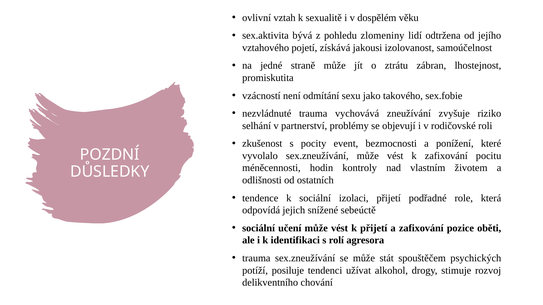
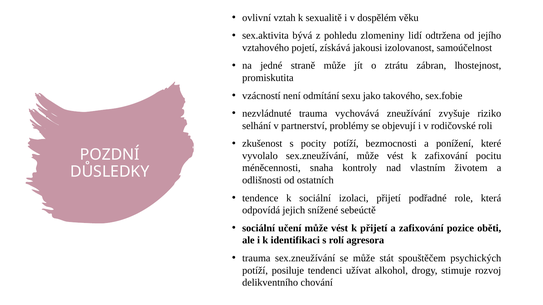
pocity event: event -> potíží (346, 144)
hodin: hodin -> snaha (322, 168)
